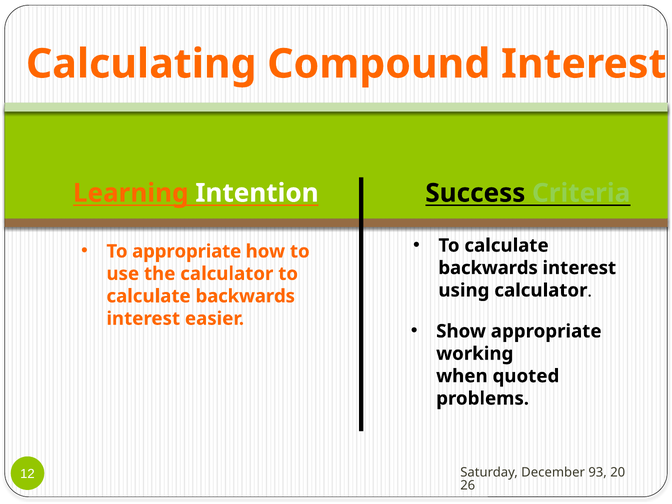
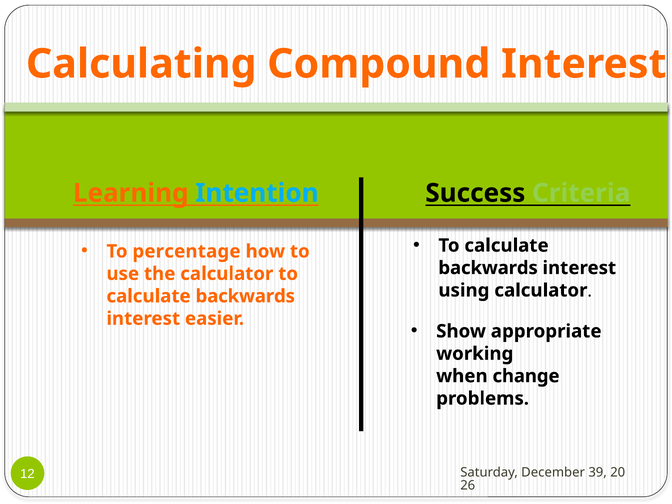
Intention colour: white -> light blue (257, 193)
To appropriate: appropriate -> percentage (186, 251)
quoted: quoted -> change (526, 376)
93: 93 -> 39 (598, 472)
